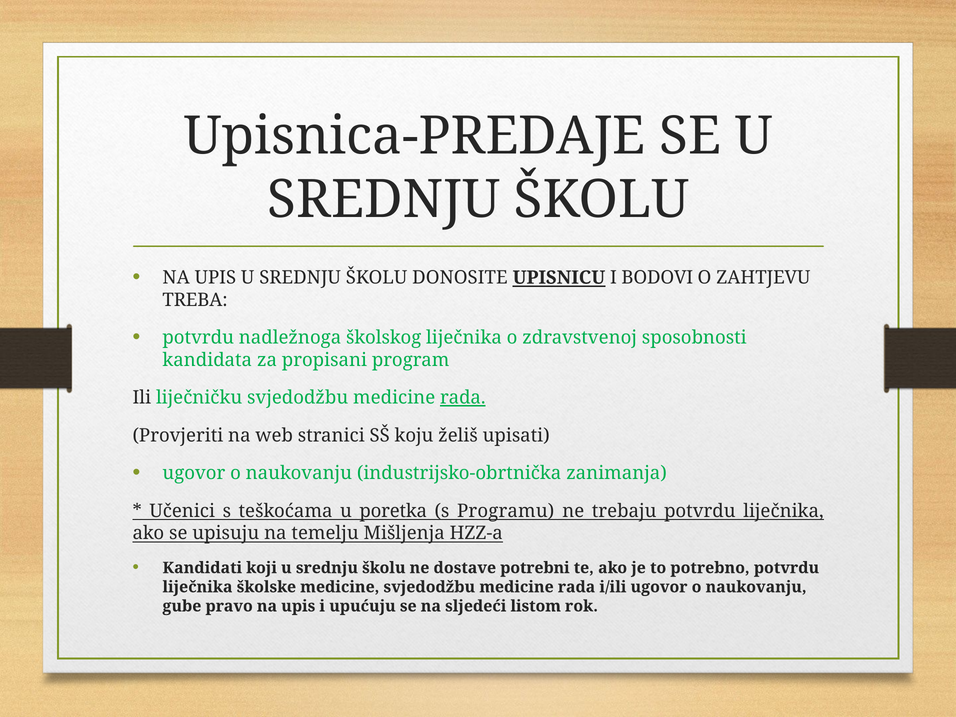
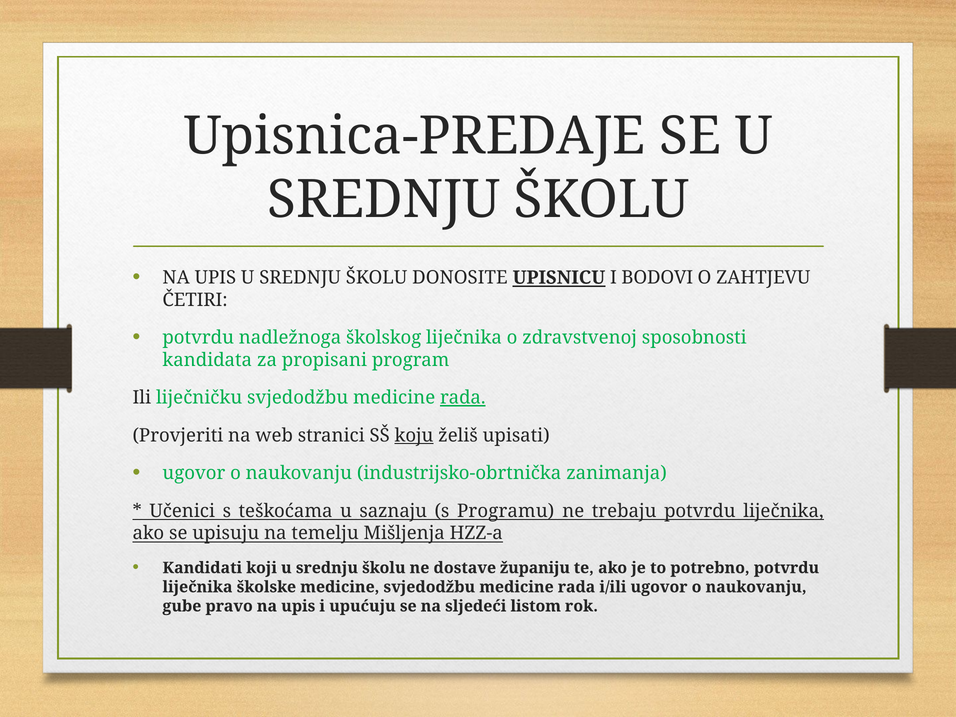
TREBA: TREBA -> ČETIRI (195, 300)
koju underline: none -> present (414, 435)
poretka: poretka -> saznaju (393, 511)
potrebni: potrebni -> županiju (535, 568)
